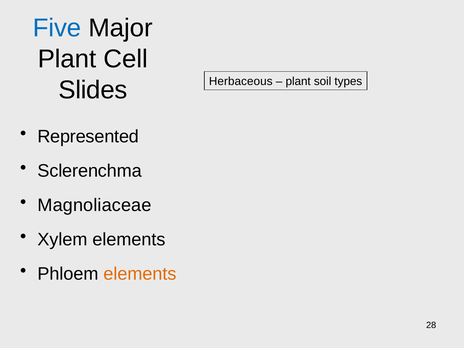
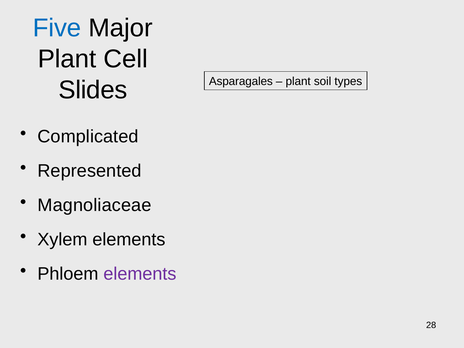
Herbaceous: Herbaceous -> Asparagales (241, 81)
Represented: Represented -> Complicated (88, 137)
Sclerenchma: Sclerenchma -> Represented (90, 171)
elements colour: orange -> purple (140, 274)
